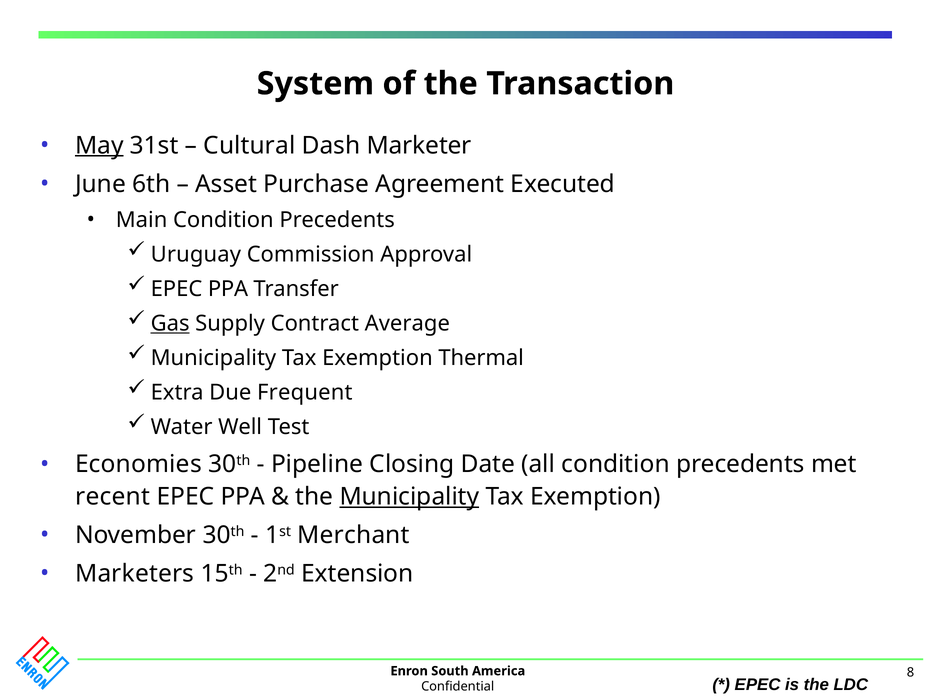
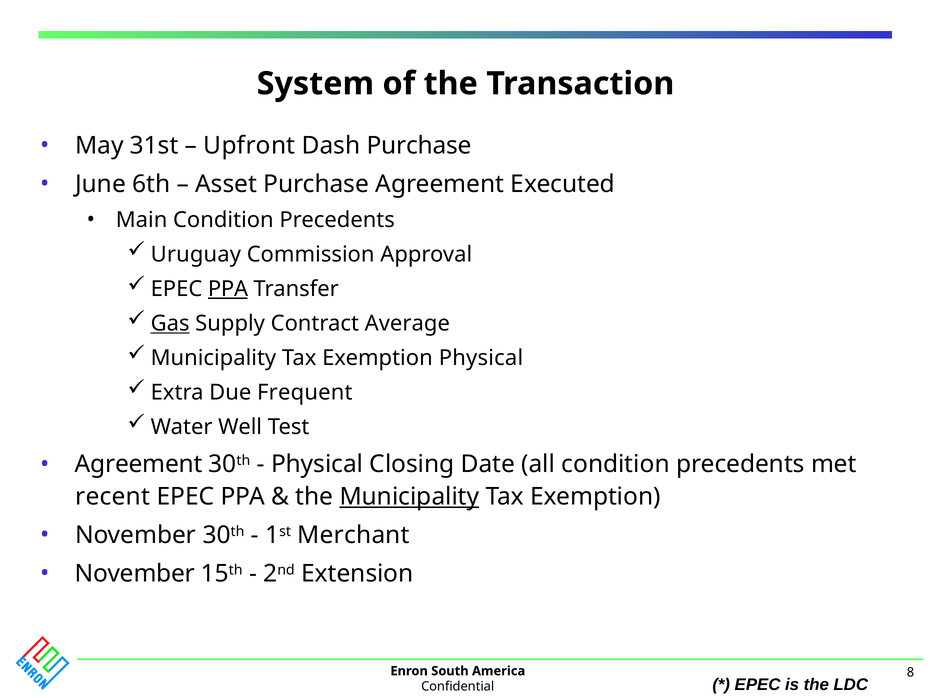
May underline: present -> none (99, 145)
Cultural: Cultural -> Upfront (249, 145)
Dash Marketer: Marketer -> Purchase (419, 145)
PPA underline: none -> present (228, 289)
Exemption Thermal: Thermal -> Physical (481, 358)
Economies: Economies -> Agreement (139, 464)
Pipeline: Pipeline -> Physical (317, 464)
Marketers: Marketers -> November (135, 574)
